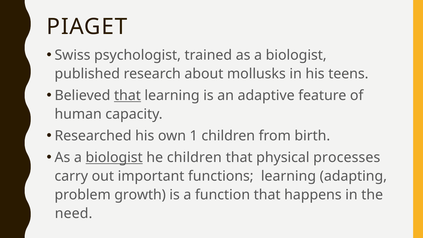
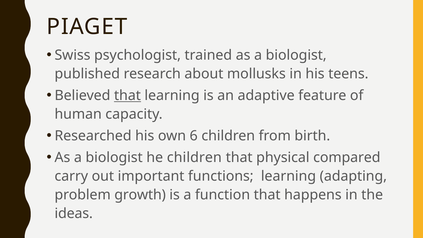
1: 1 -> 6 (194, 136)
biologist underline: present -> none (114, 158)
processes: processes -> compared (347, 158)
need: need -> ideas (74, 213)
